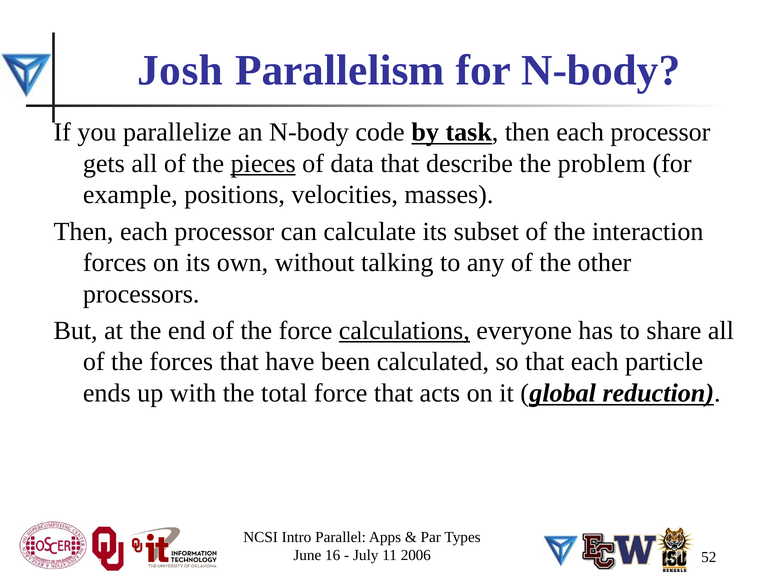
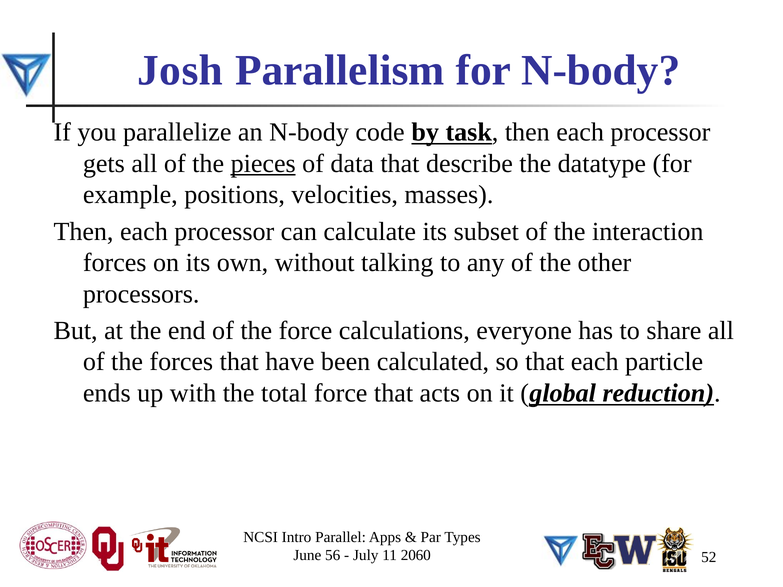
problem: problem -> datatype (602, 164)
calculations underline: present -> none (404, 331)
16: 16 -> 56 (333, 556)
2006: 2006 -> 2060 (416, 556)
